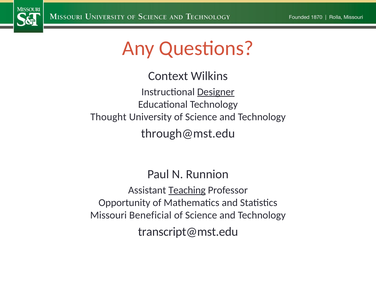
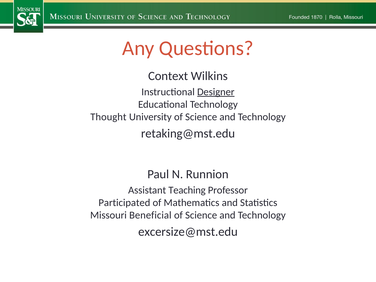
through@mst.edu: through@mst.edu -> retaking@mst.edu (188, 133)
Teaching underline: present -> none (187, 190)
Opportunity: Opportunity -> Participated (124, 203)
transcript@mst.edu: transcript@mst.edu -> excersize@mst.edu (188, 232)
